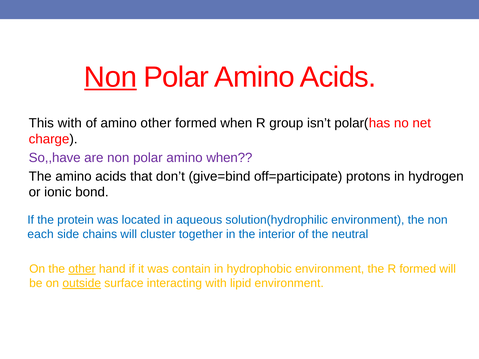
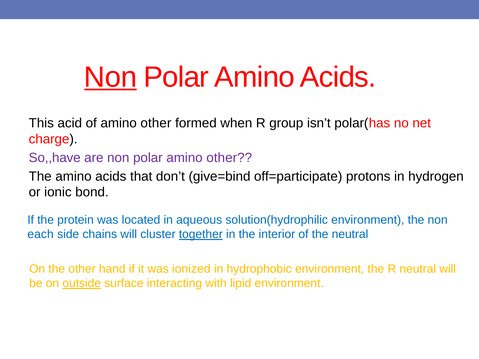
This with: with -> acid (70, 123)
polar amino when: when -> other (229, 158)
together underline: none -> present (201, 235)
other underline: present -> none (82, 269)
contain: contain -> ionized (191, 269)
R formed: formed -> neutral (418, 269)
